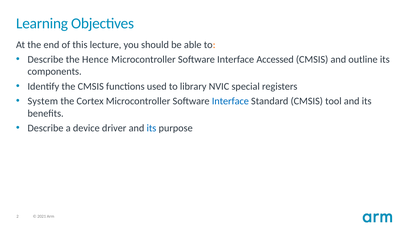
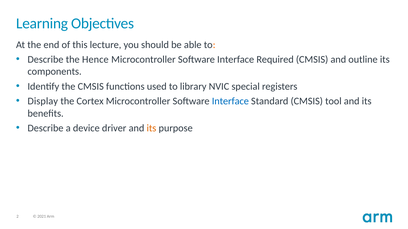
Accessed: Accessed -> Required (275, 60)
System: System -> Display (43, 101)
its colour: blue -> orange (151, 128)
